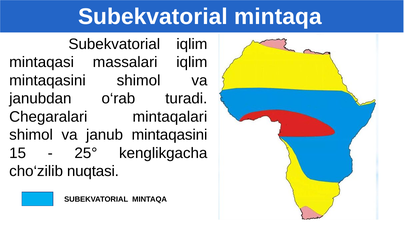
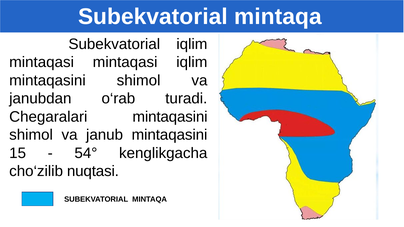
mintaqasi massalari: massalari -> mintaqasi (125, 62)
Chegaralari mintaqalari: mintaqalari -> mintaqasini (170, 117)
25°: 25° -> 54° (86, 153)
